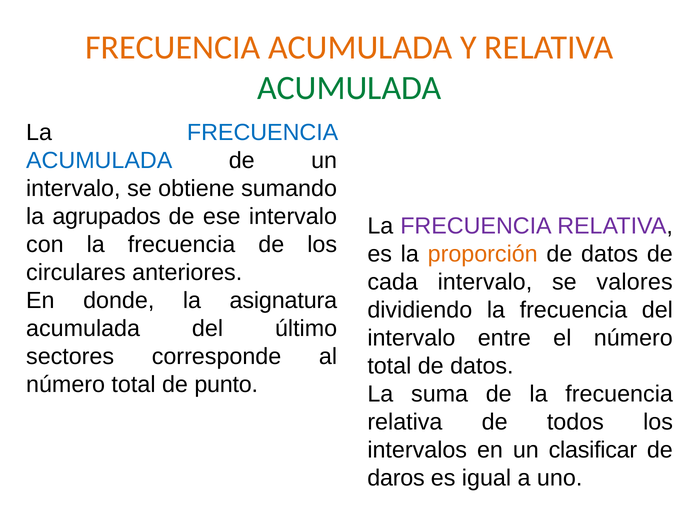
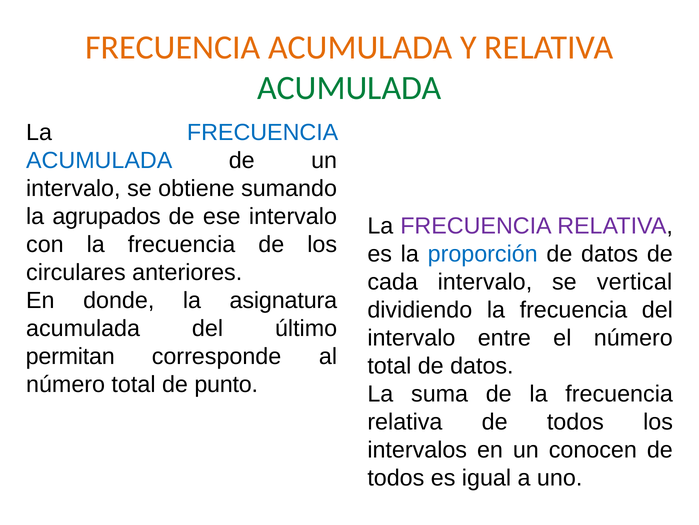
proporción colour: orange -> blue (483, 254)
valores: valores -> vertical (635, 282)
sectores: sectores -> permitan (70, 356)
clasificar: clasificar -> conocen (593, 449)
daros: daros -> todos (396, 477)
